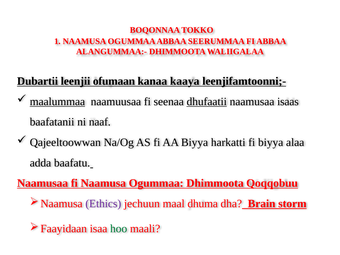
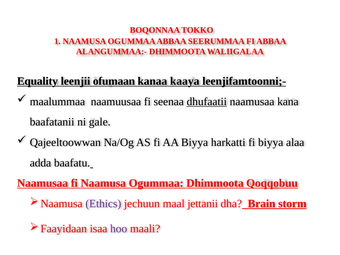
Dubartii: Dubartii -> Equality (37, 81)
maalummaa underline: present -> none (57, 102)
isaas: isaas -> kana (288, 102)
naaf: naaf -> gale (100, 122)
dhuma: dhuma -> jettanii (203, 204)
hoo colour: green -> purple (119, 229)
